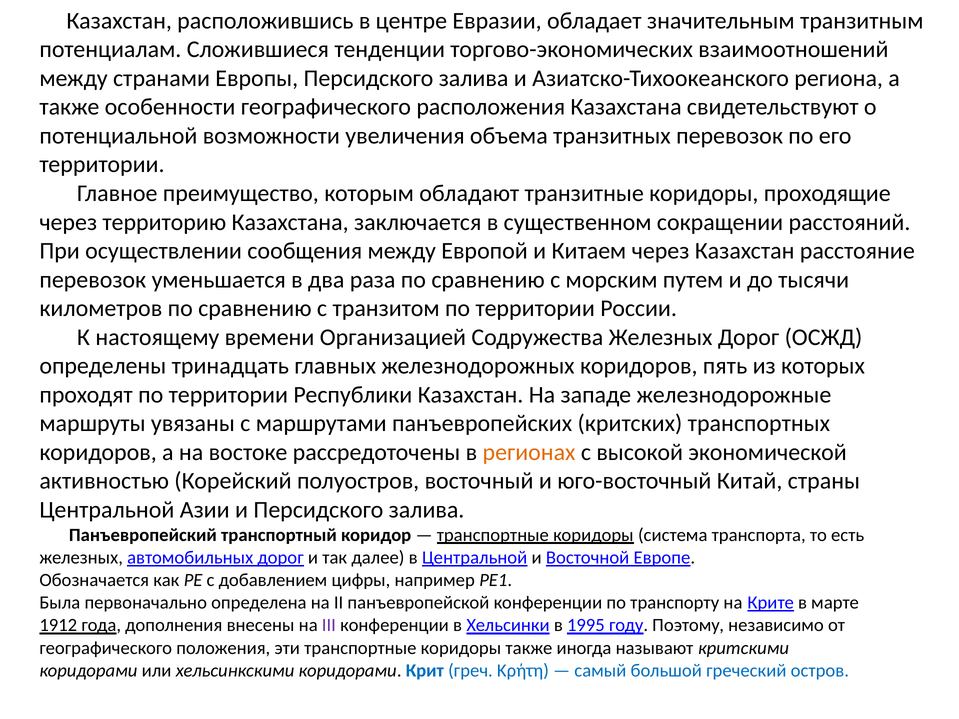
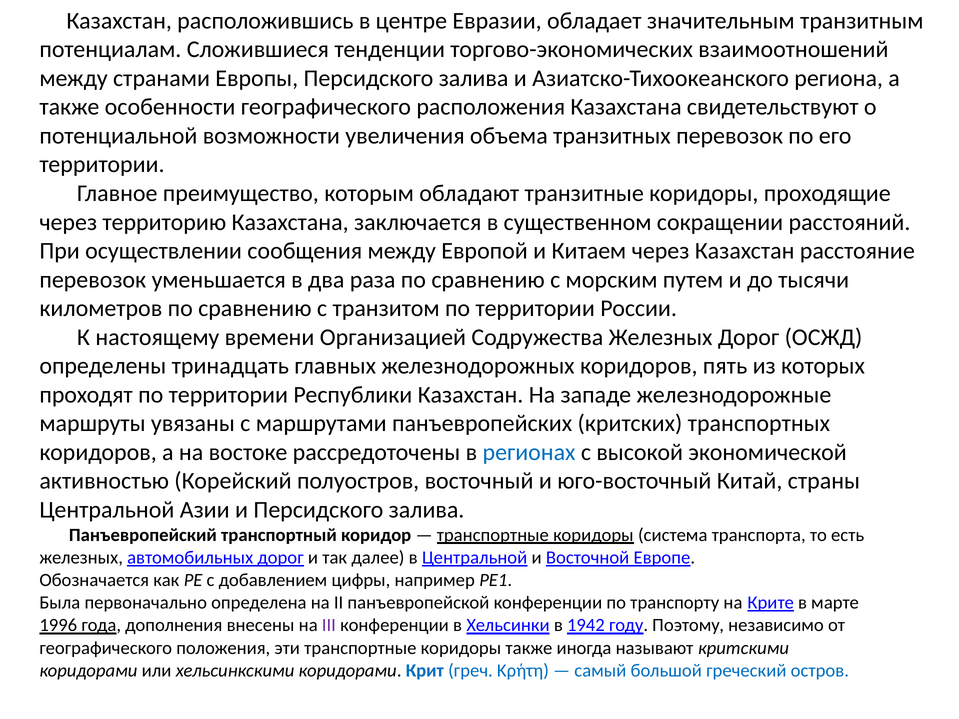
регионах colour: orange -> blue (529, 452)
1912: 1912 -> 1996 (58, 626)
1995: 1995 -> 1942 (586, 626)
